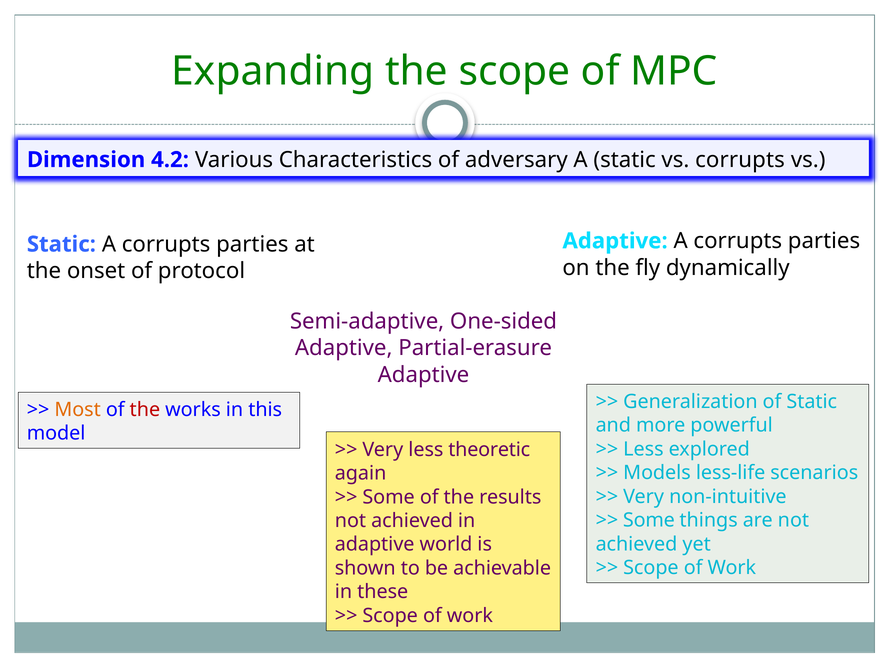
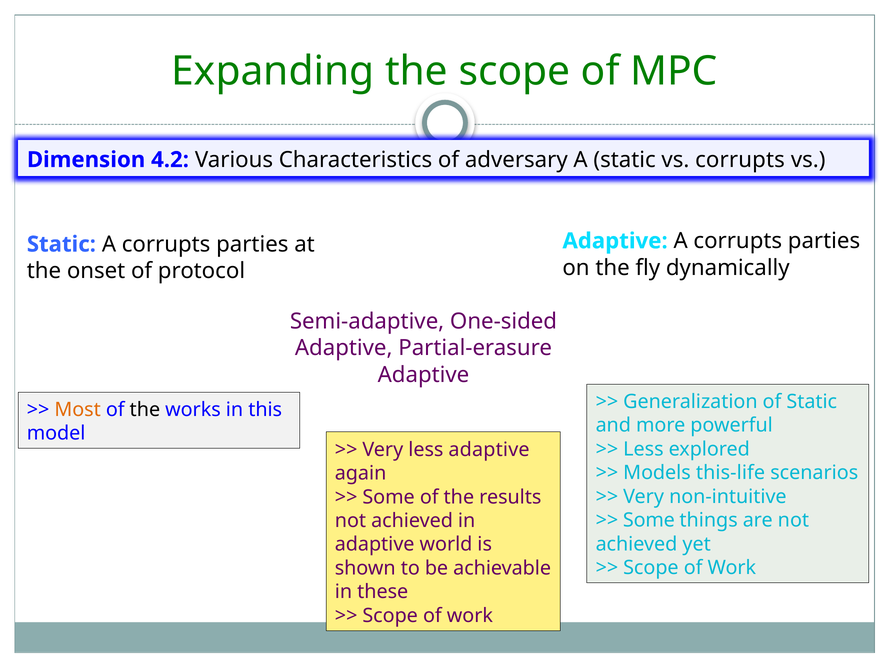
the colour: red -> black (145, 409)
less theoretic: theoretic -> adaptive (489, 449)
less-life: less-life -> this-life (731, 473)
